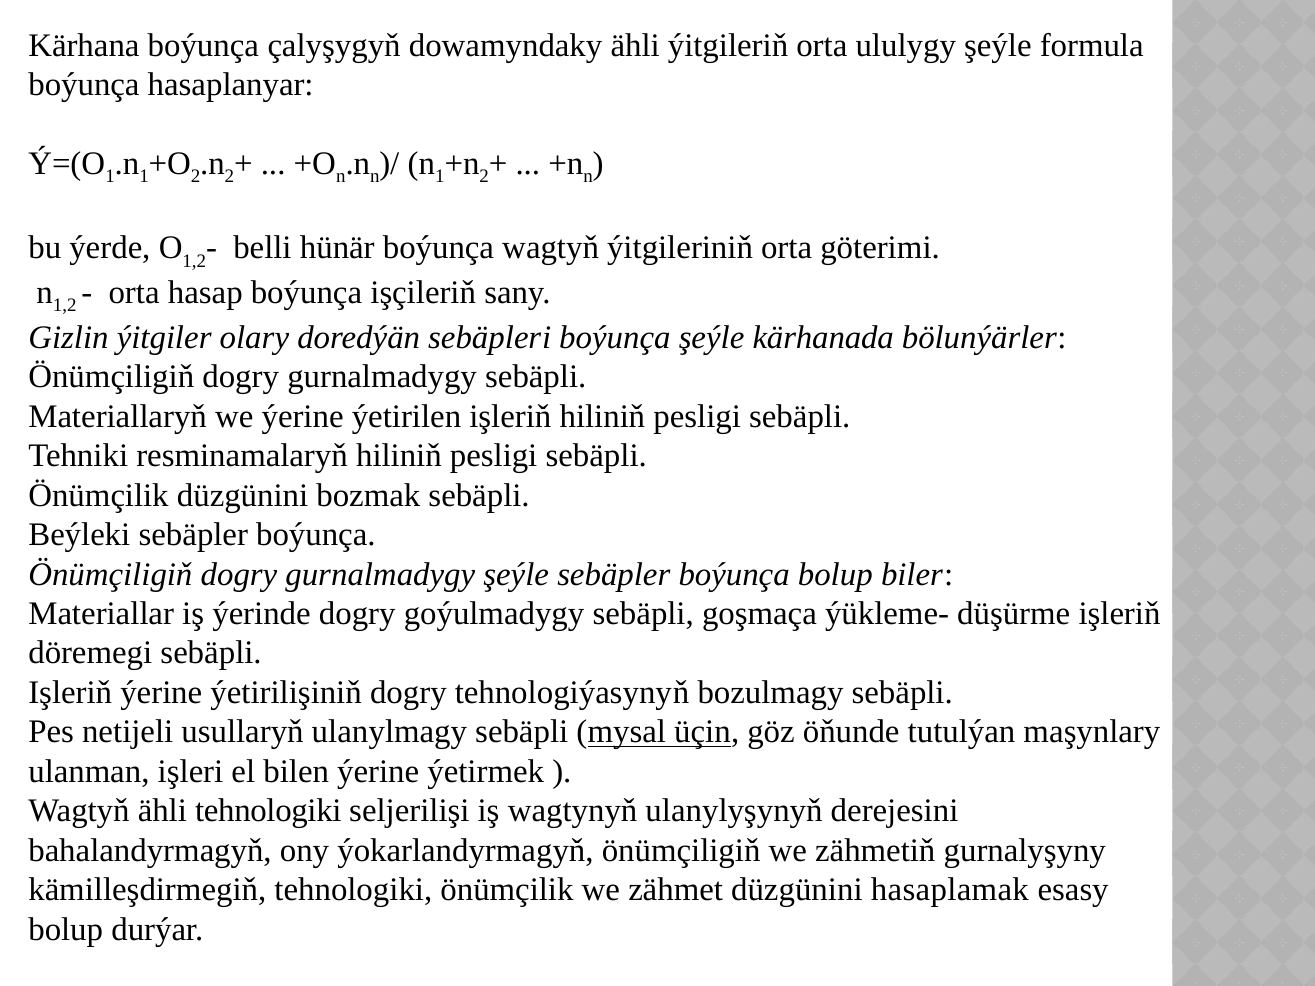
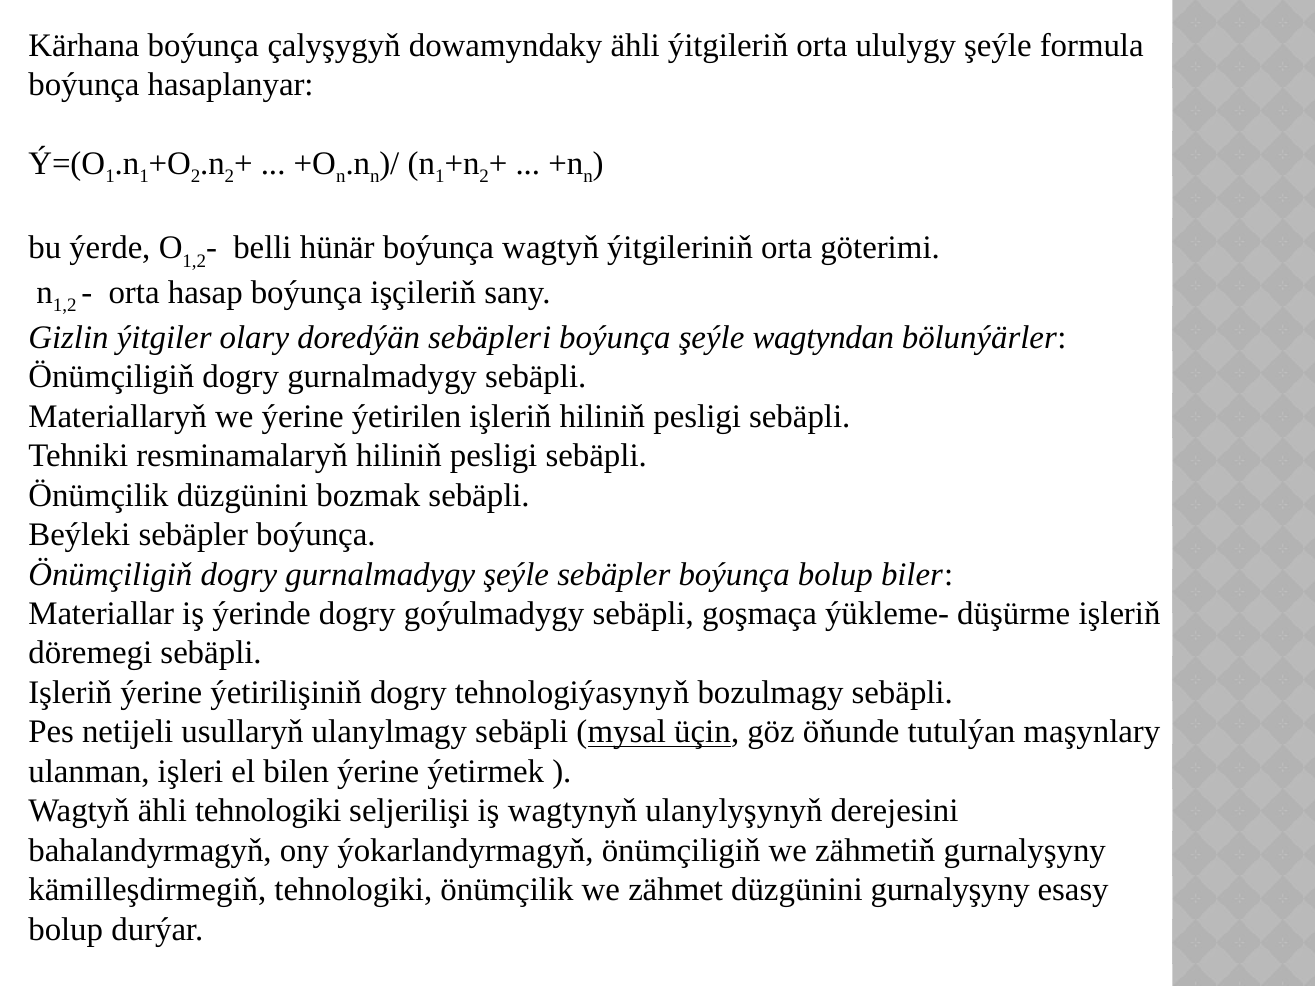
kärhanada: kärhanada -> wagtyndan (823, 338)
düzgünini hasaplamak: hasaplamak -> gurnalyşyny (950, 890)
